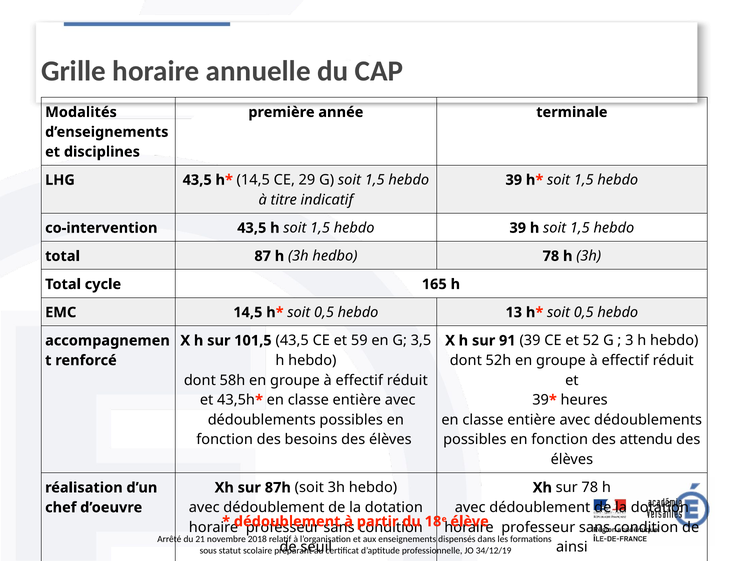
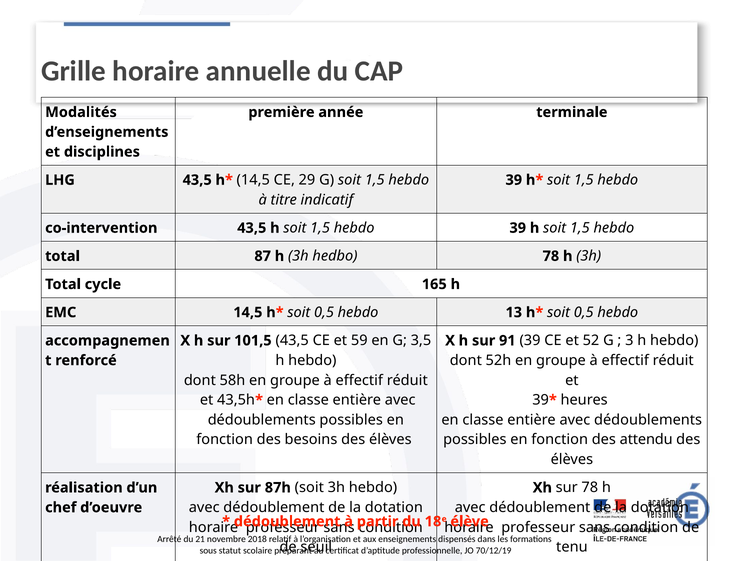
ainsi: ainsi -> tenu (572, 547)
34/12/19: 34/12/19 -> 70/12/19 (494, 550)
